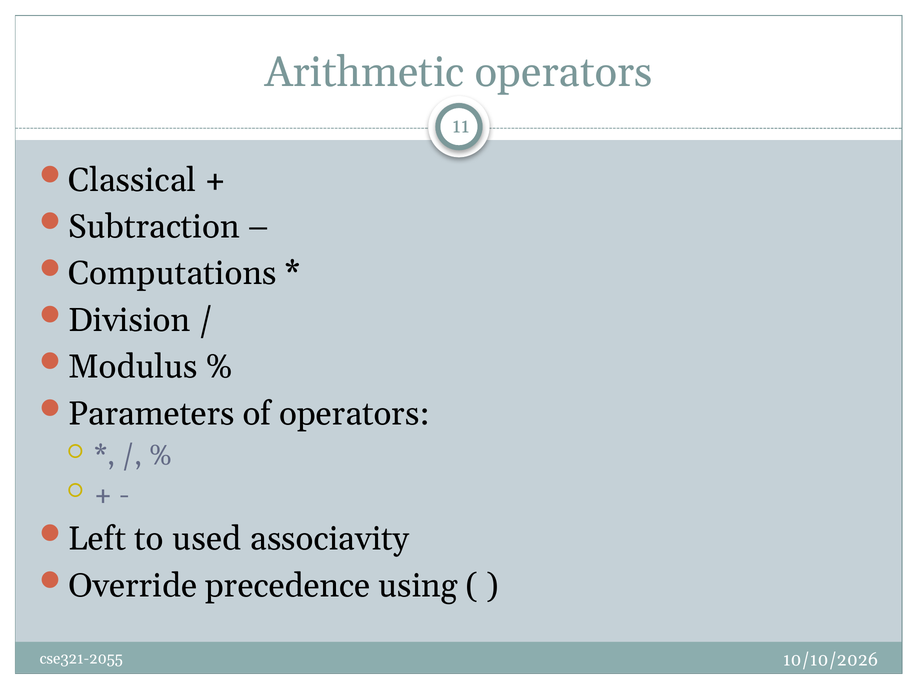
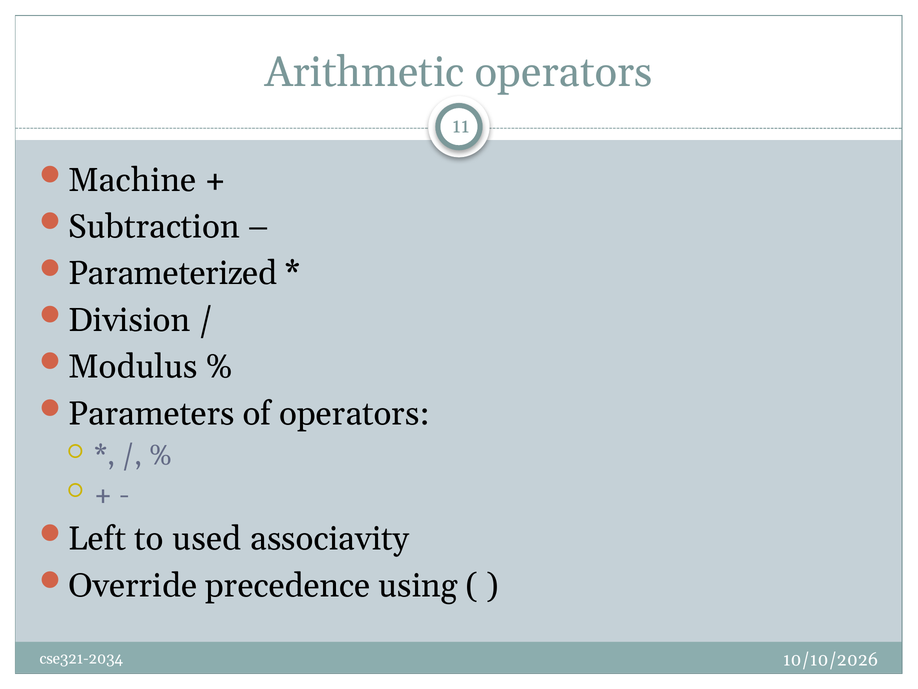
Classical: Classical -> Machine (132, 180)
Computations: Computations -> Parameterized (173, 273)
cse321-2055: cse321-2055 -> cse321-2034 (81, 658)
